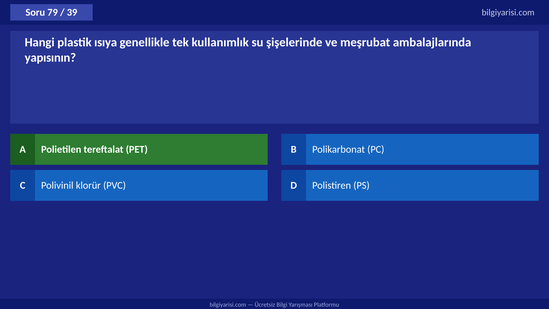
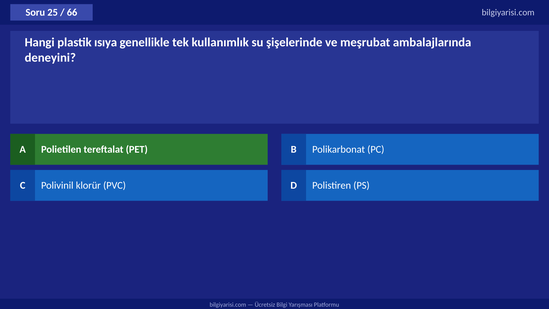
79: 79 -> 25 (53, 13)
39: 39 -> 66 (72, 13)
yapısının: yapısının -> deneyini (50, 58)
